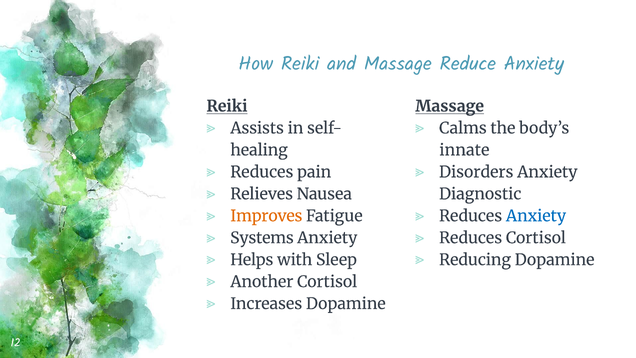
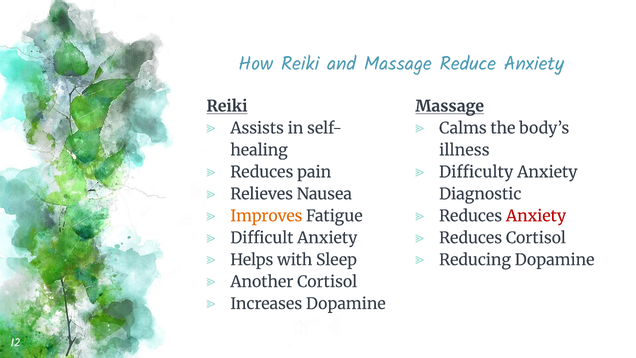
innate: innate -> illness (464, 150)
Disorders: Disorders -> Difficulty (476, 172)
Anxiety colour: blue -> red (536, 216)
Systems: Systems -> Difficult (262, 238)
